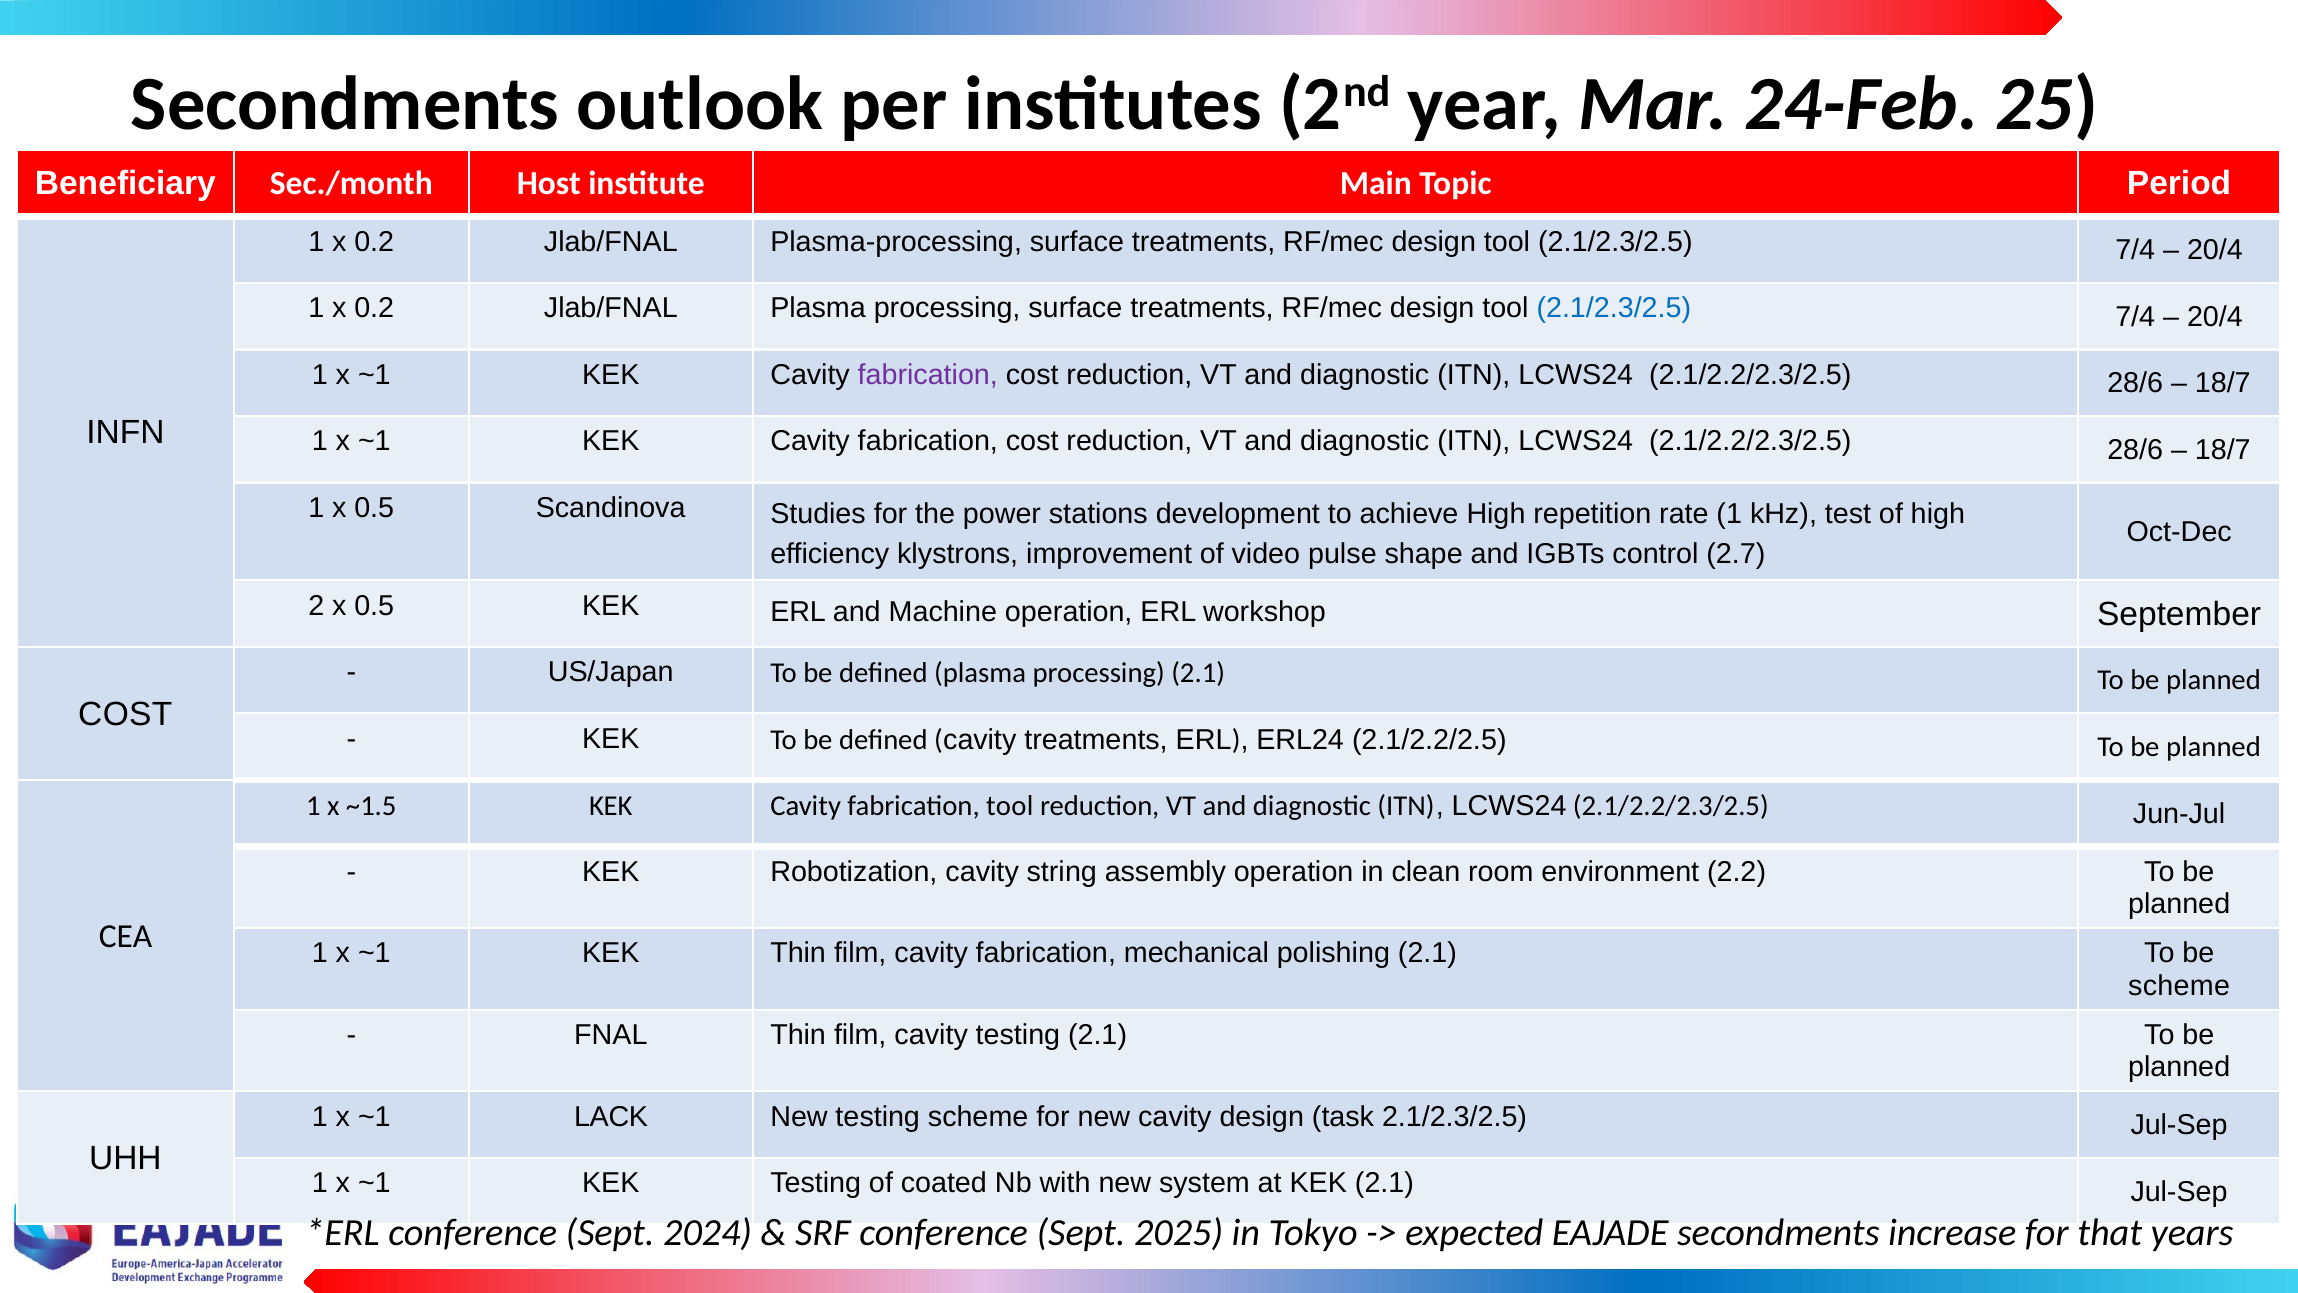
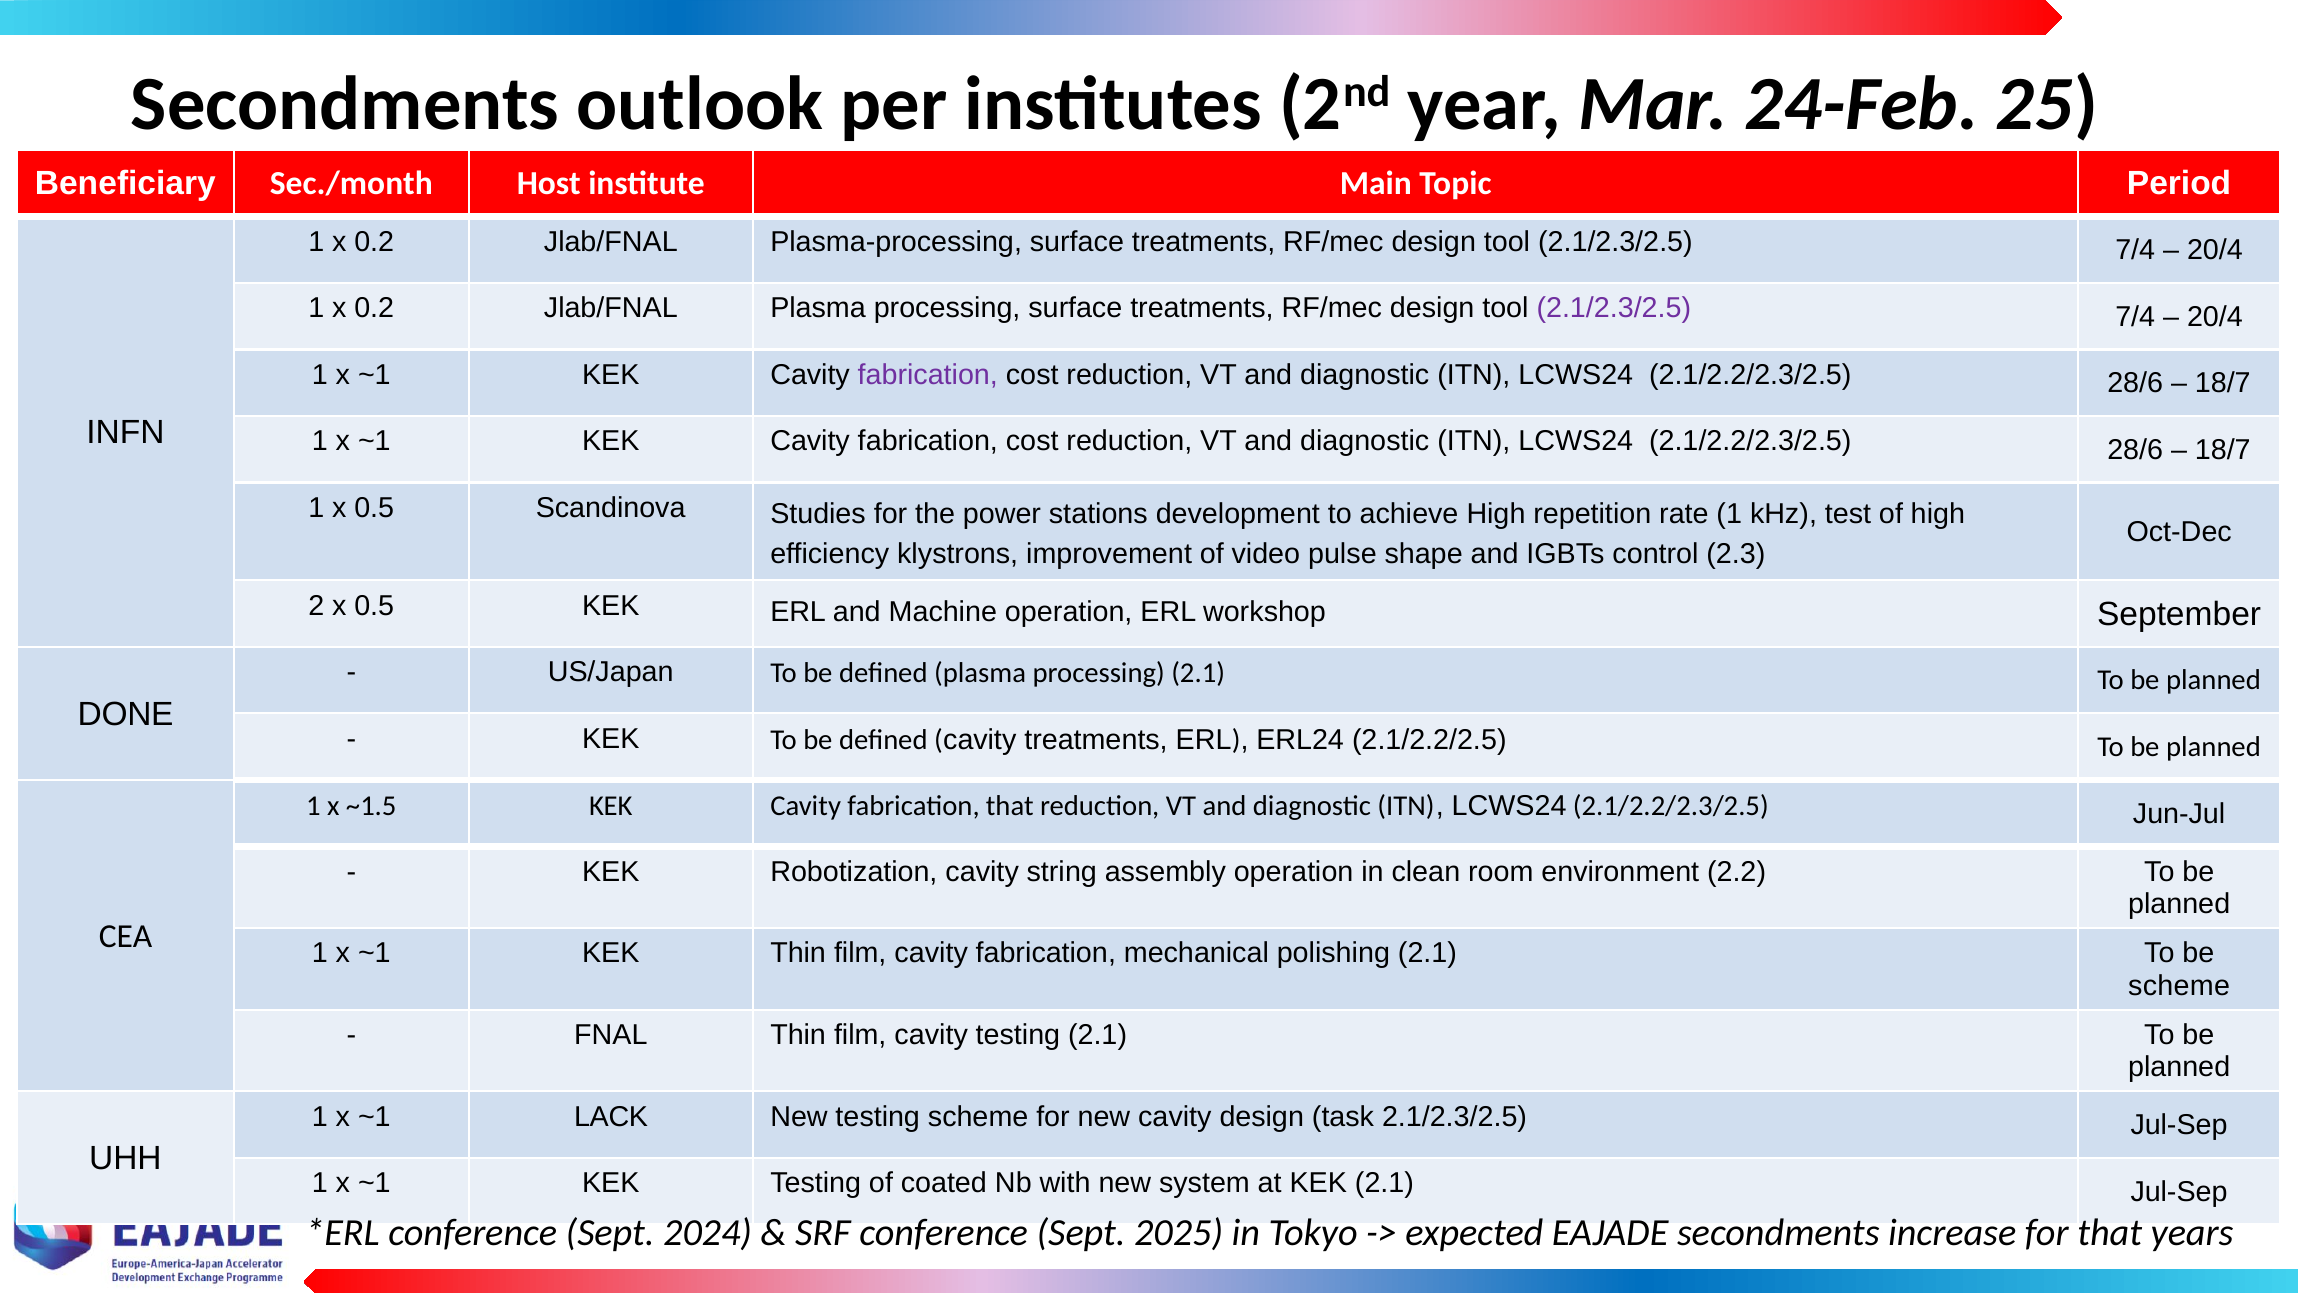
2.1/2.3/2.5 colour: blue -> purple (1614, 308)
2.7: 2.7 -> 2.3 (1736, 554)
COST: COST -> DONE (126, 714)
fabrication tool: tool -> that (1010, 806)
